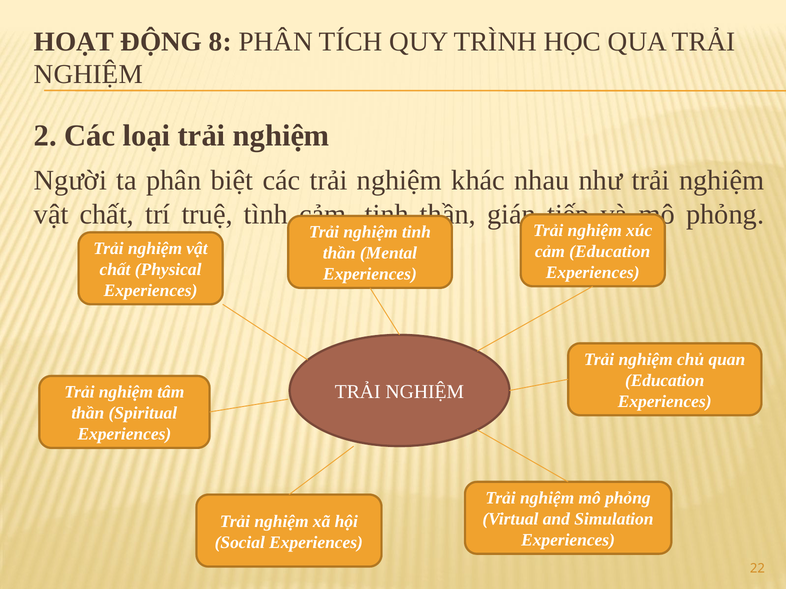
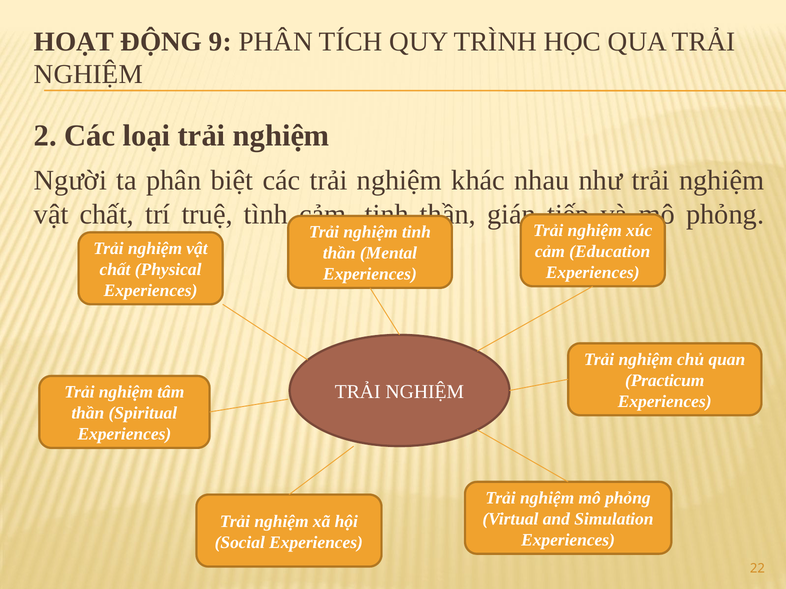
8: 8 -> 9 (220, 42)
Education: Education -> Practicum (665, 381)
